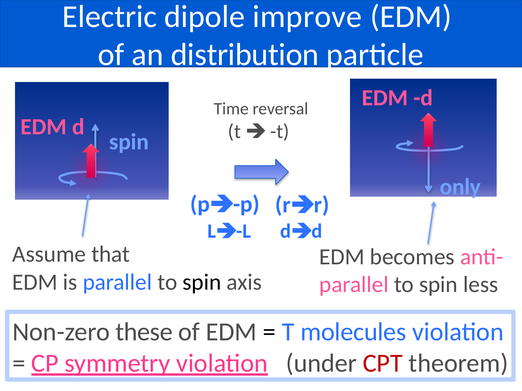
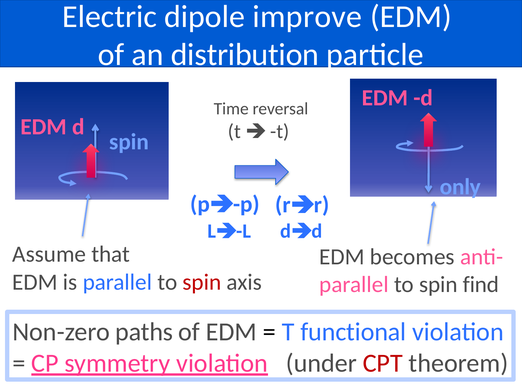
spin colour: black -> red (202, 283)
less: less -> find (481, 285)
these: these -> paths (144, 332)
molecules: molecules -> functional (353, 332)
